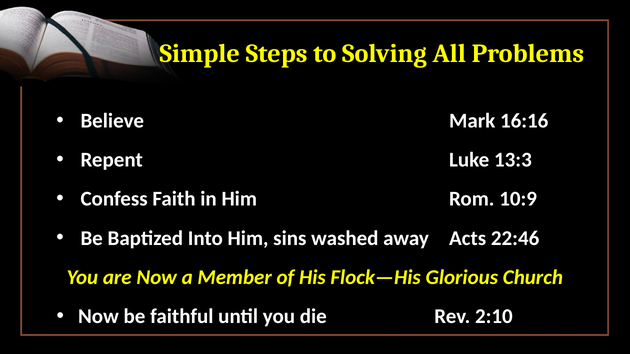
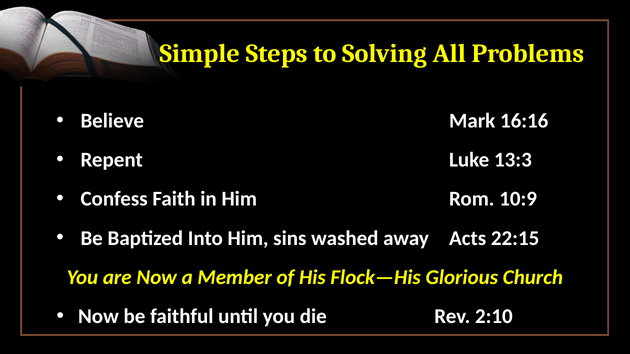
22:46: 22:46 -> 22:15 (515, 238)
